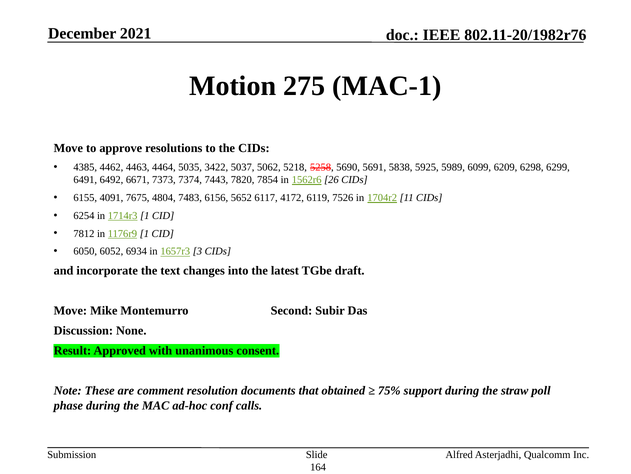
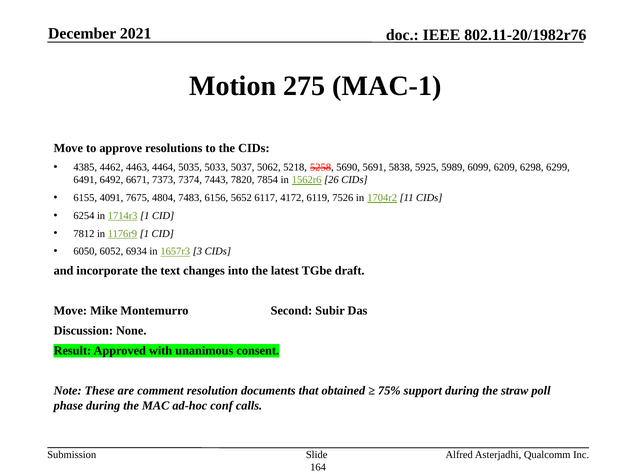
3422: 3422 -> 5033 (216, 167)
